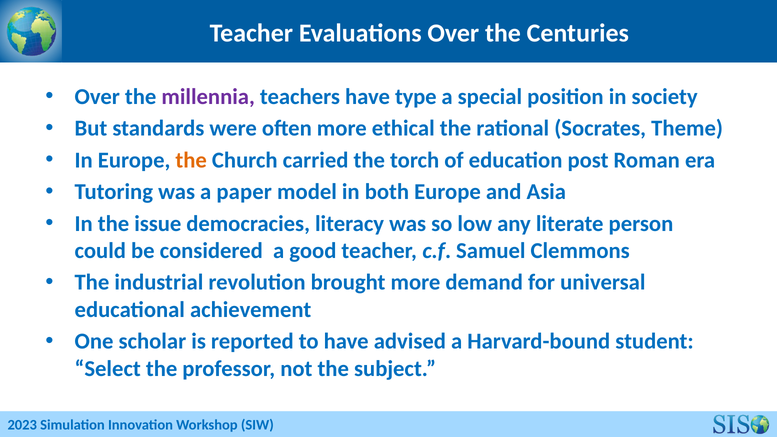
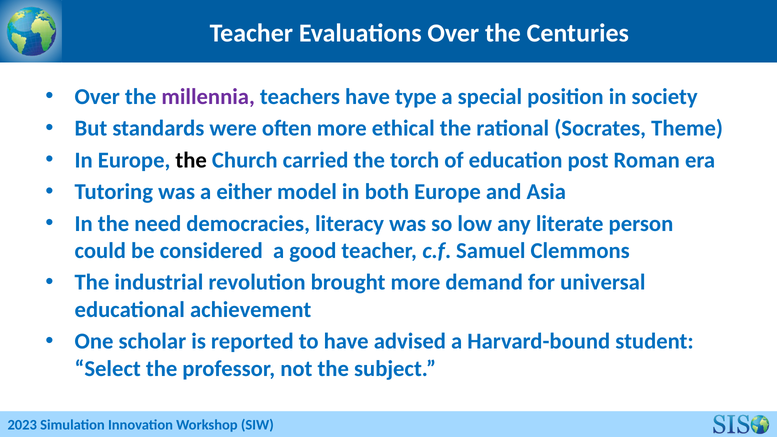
the colour: orange -> black (191, 160)
paper: paper -> either (244, 192)
issue: issue -> need (158, 224)
